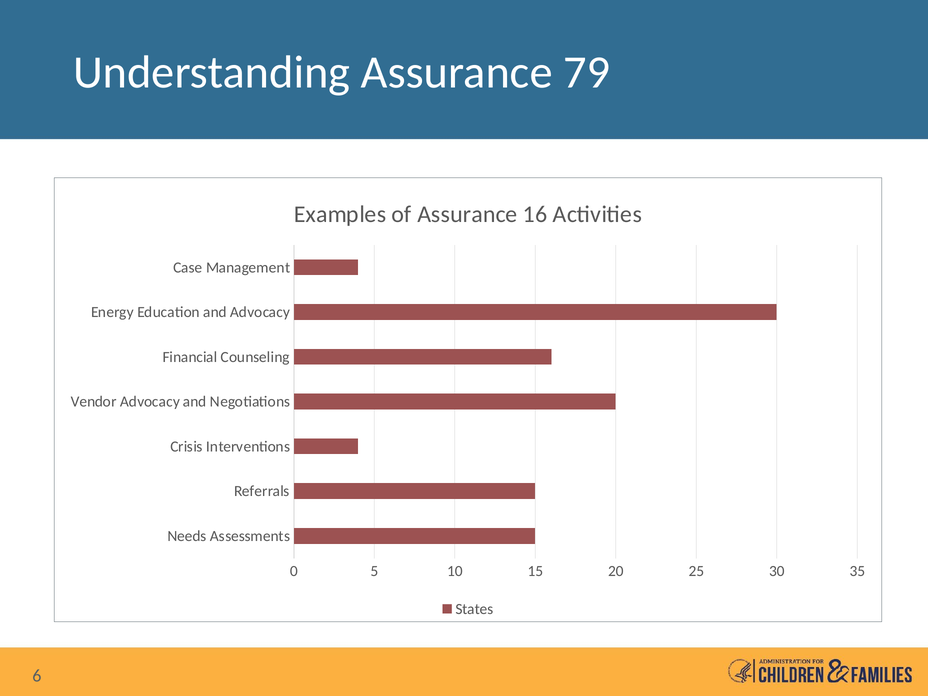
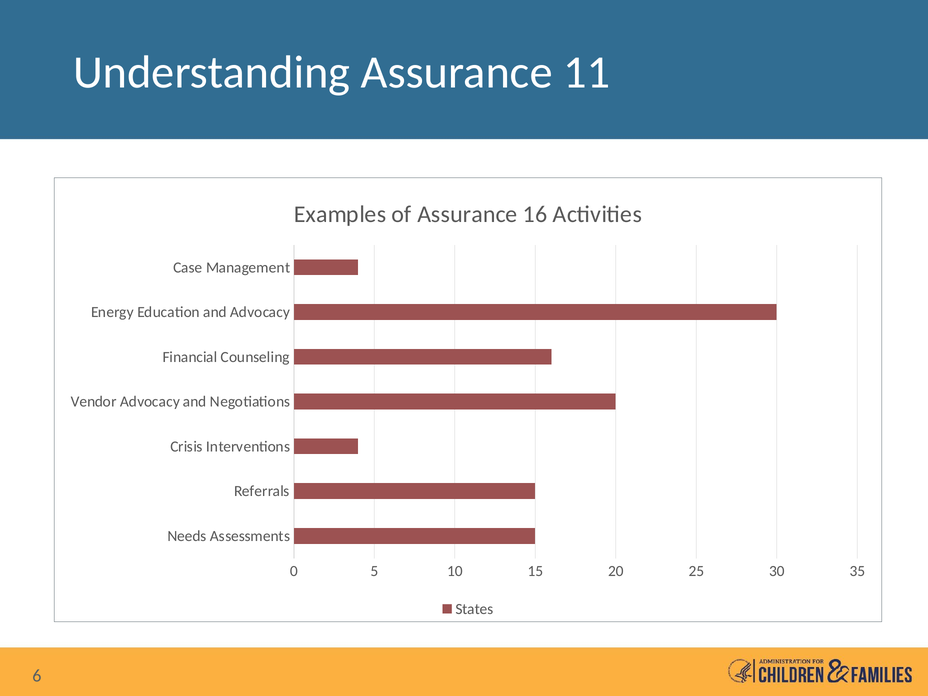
79: 79 -> 11 (587, 72)
